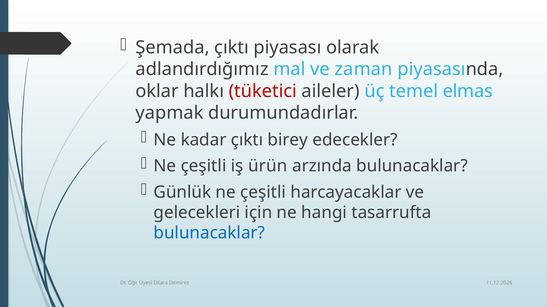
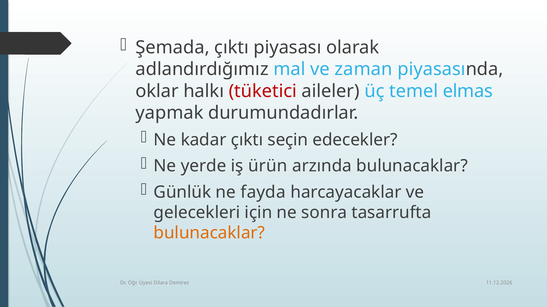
birey: birey -> seçin (288, 140)
çeşitli: çeşitli -> yerde (204, 166)
Günlük ne çeşitli: çeşitli -> fayda (263, 192)
hangi: hangi -> sonra (324, 213)
bulunacaklar colour: blue -> orange (209, 234)
